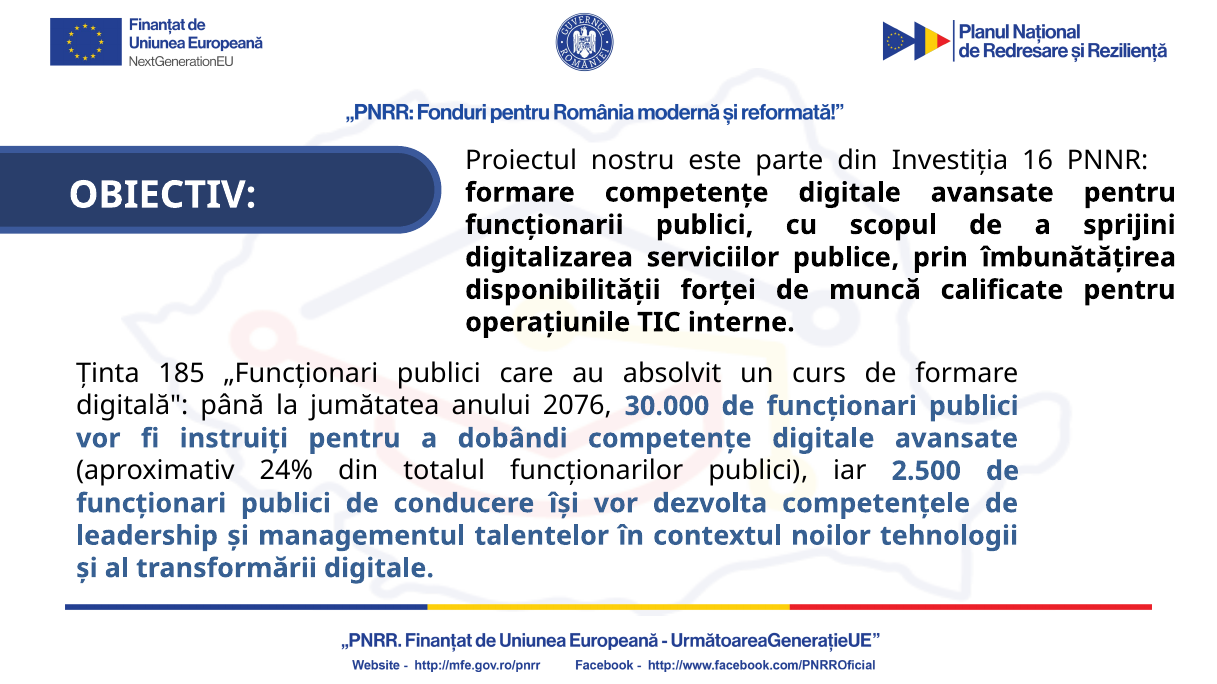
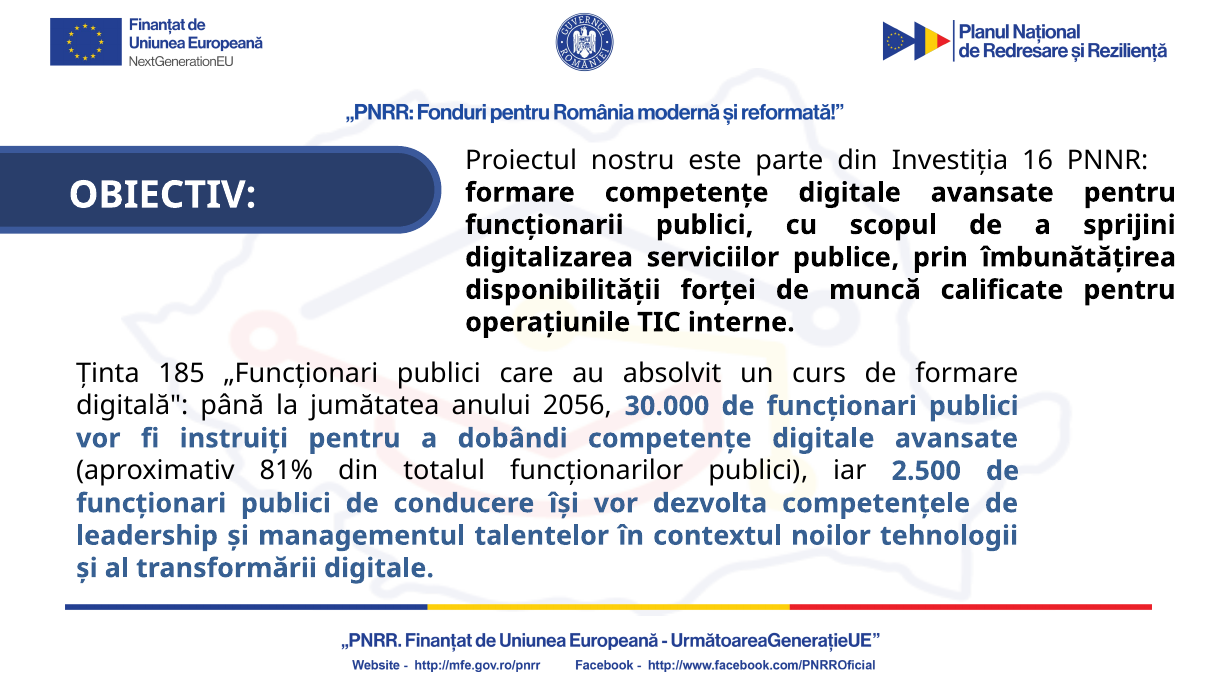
2076: 2076 -> 2056 (577, 406)
24%: 24% -> 81% (286, 471)
